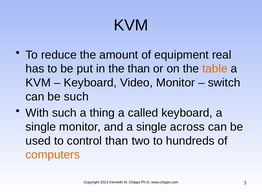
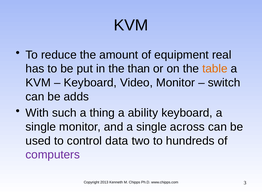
be such: such -> adds (76, 97)
called: called -> ability (143, 113)
control than: than -> data (117, 141)
computers colour: orange -> purple (53, 155)
